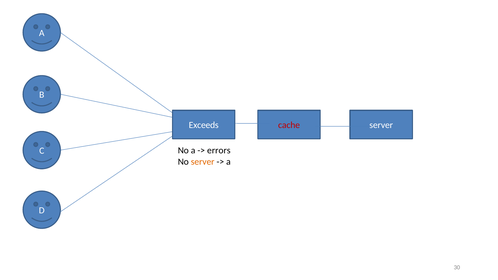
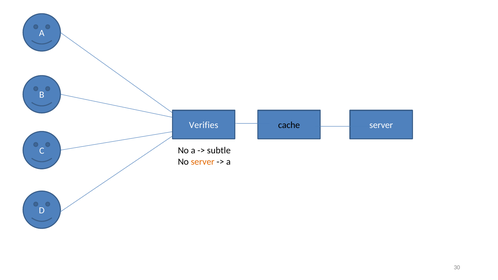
Exceeds: Exceeds -> Verifies (204, 125)
cache colour: red -> black (289, 125)
errors: errors -> subtle (219, 151)
